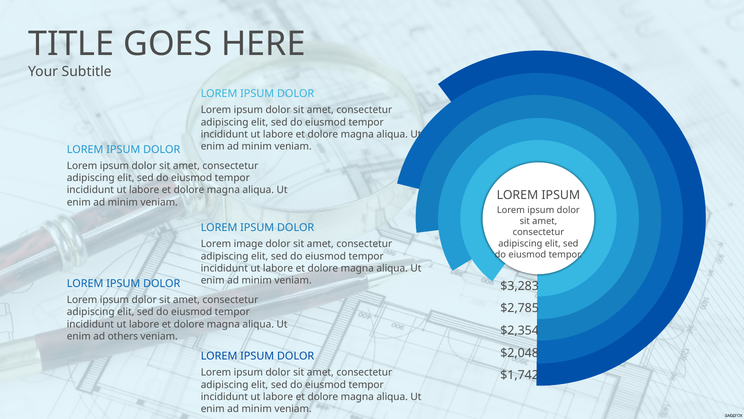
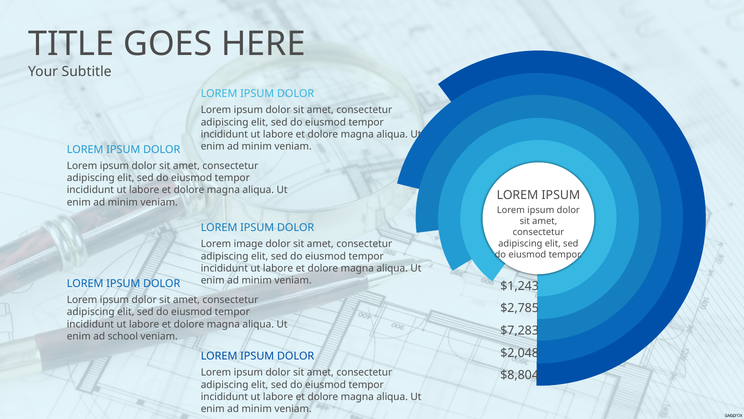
$3,283: $3,283 -> $1,243 (520, 286)
$2,354: $2,354 -> $7,283 (520, 330)
others: others -> school (123, 336)
$1,742: $1,742 -> $8,804 (520, 375)
